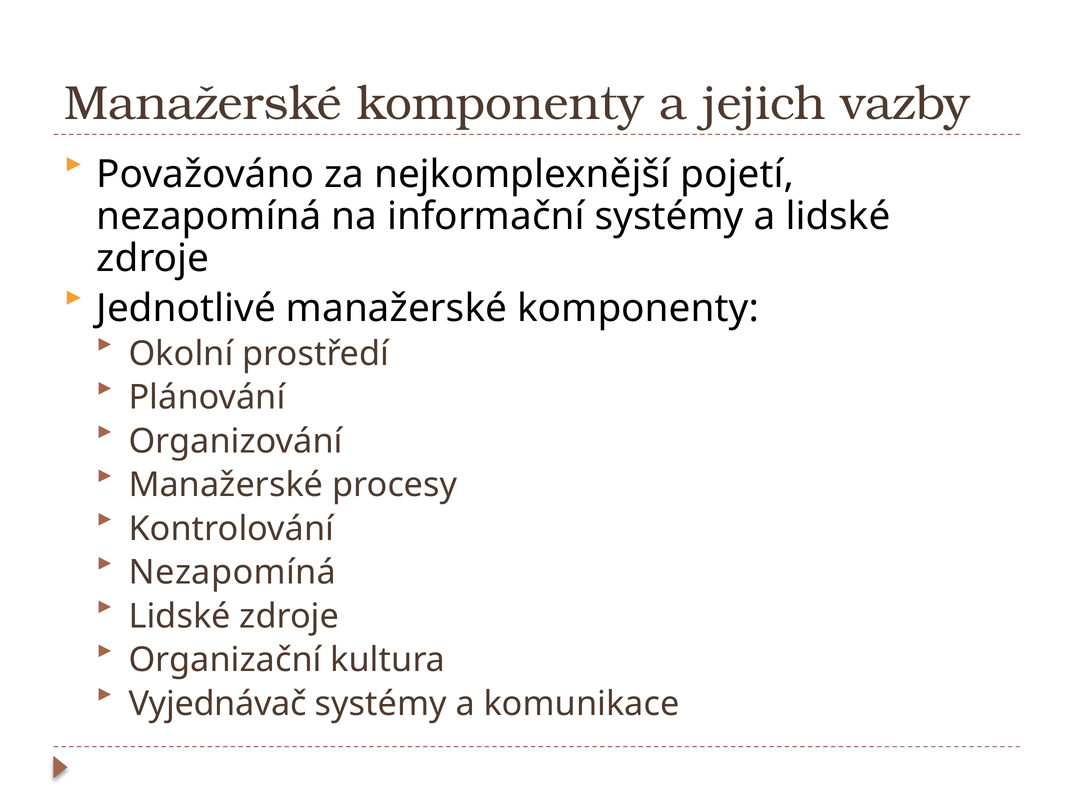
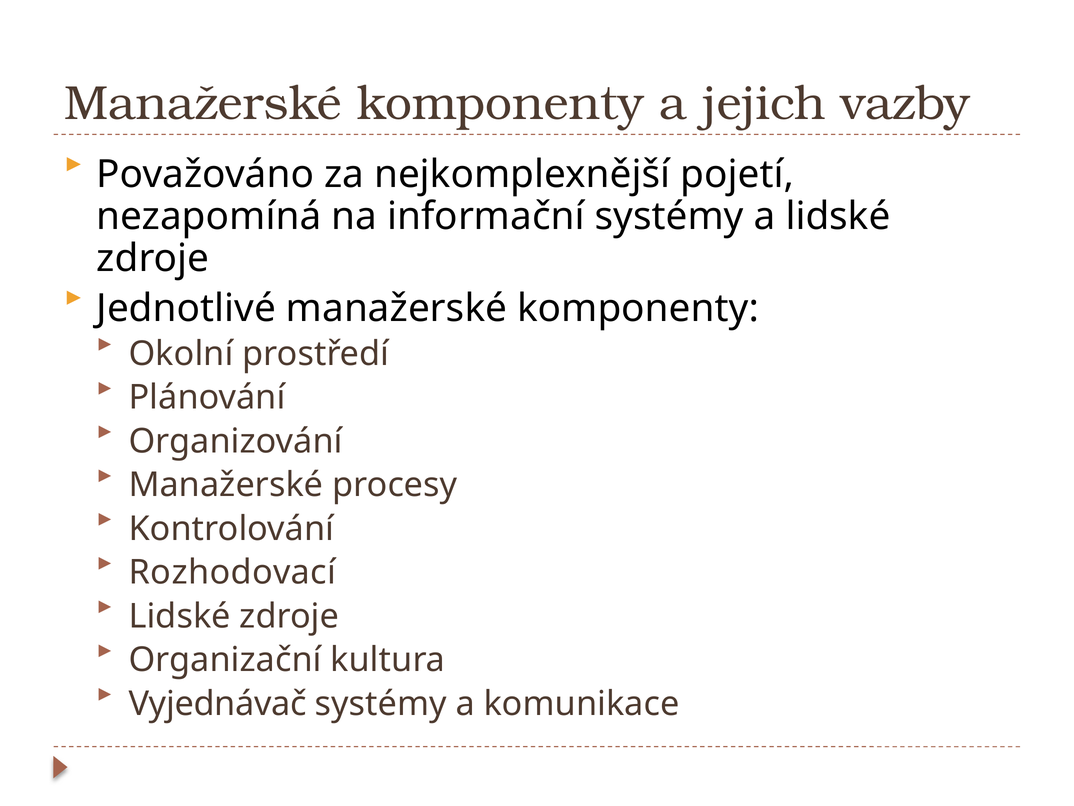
Nezapomíná: Nezapomíná -> Rozhodovací (232, 572)
